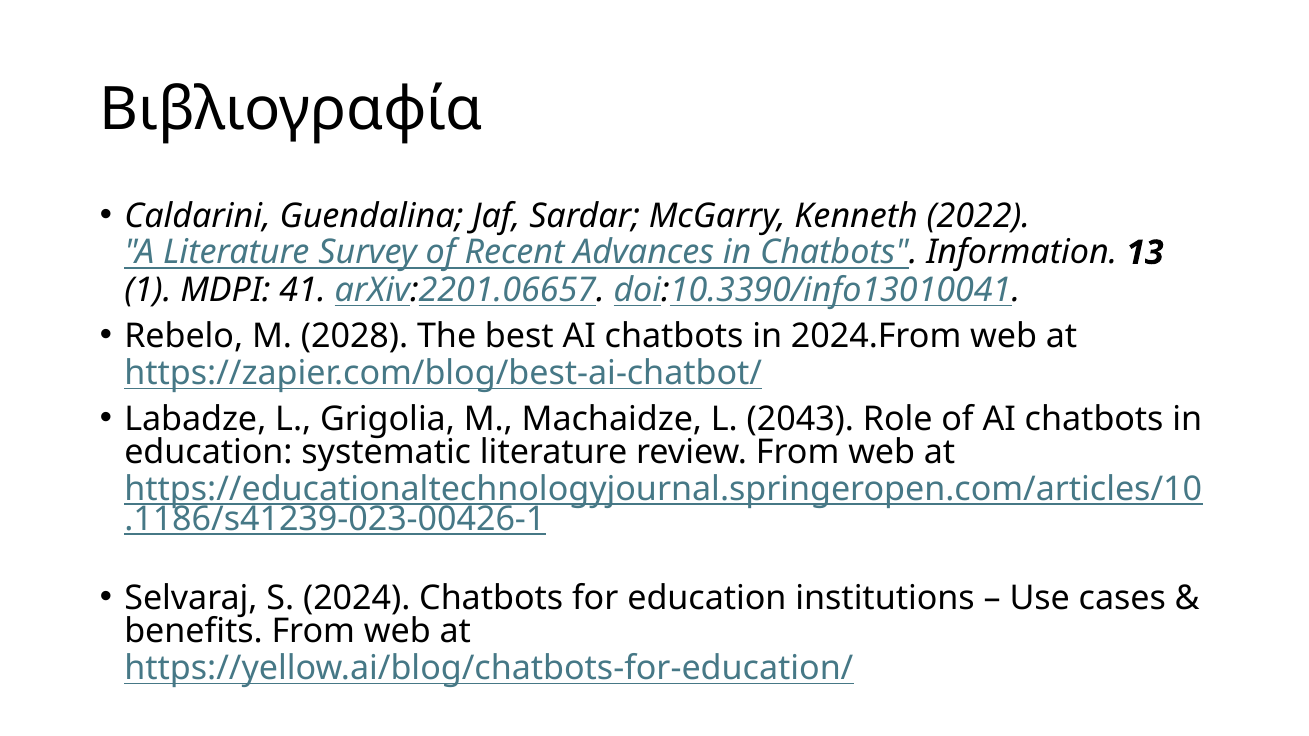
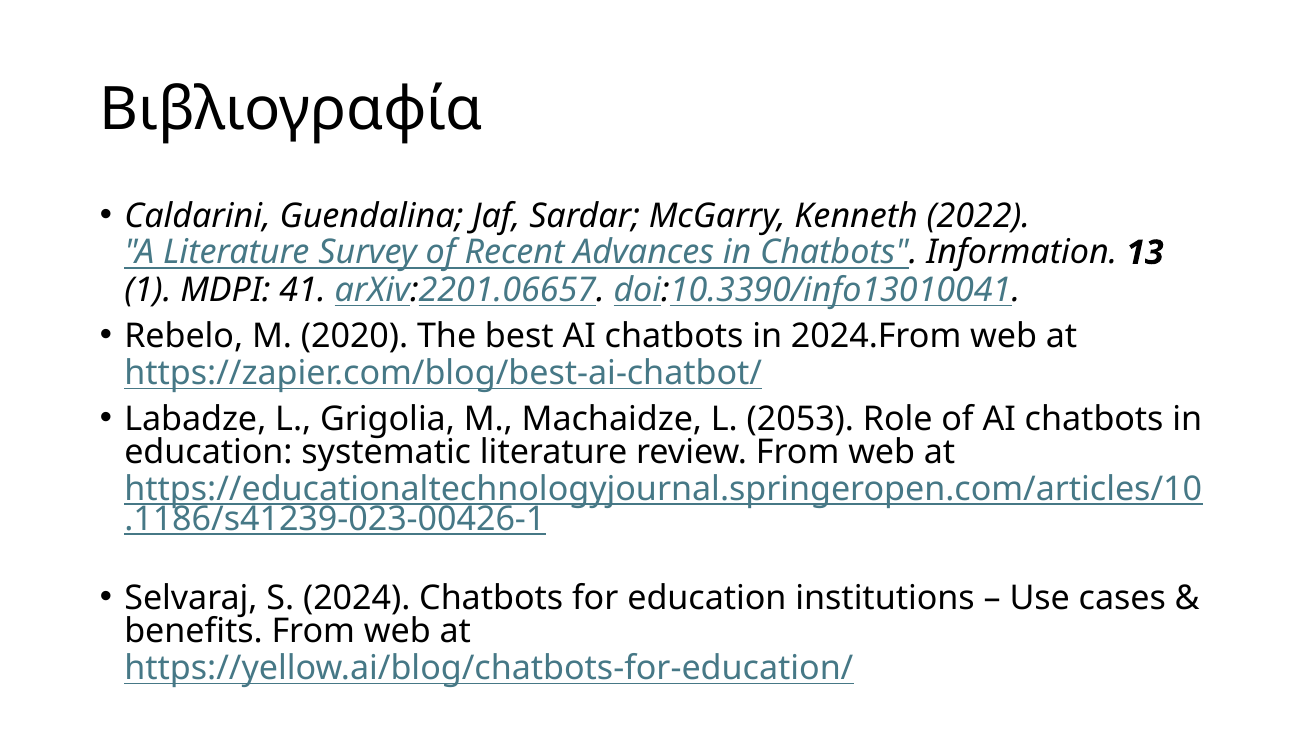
2028: 2028 -> 2020 (355, 337)
2043: 2043 -> 2053 (800, 419)
